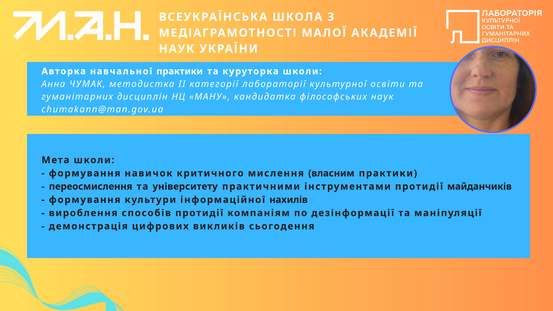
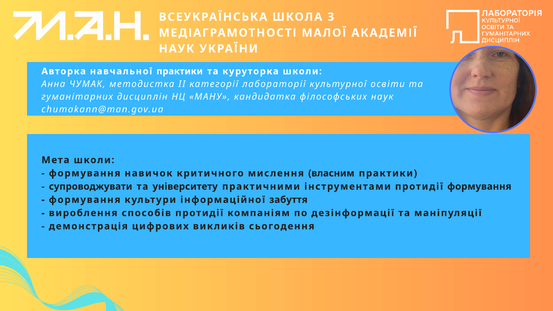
переосмислення: переосмислення -> супроводжувати (91, 187)
протидії майданчиків: майданчиків -> формування (479, 187)
нахилів: нахилів -> забуття (288, 200)
